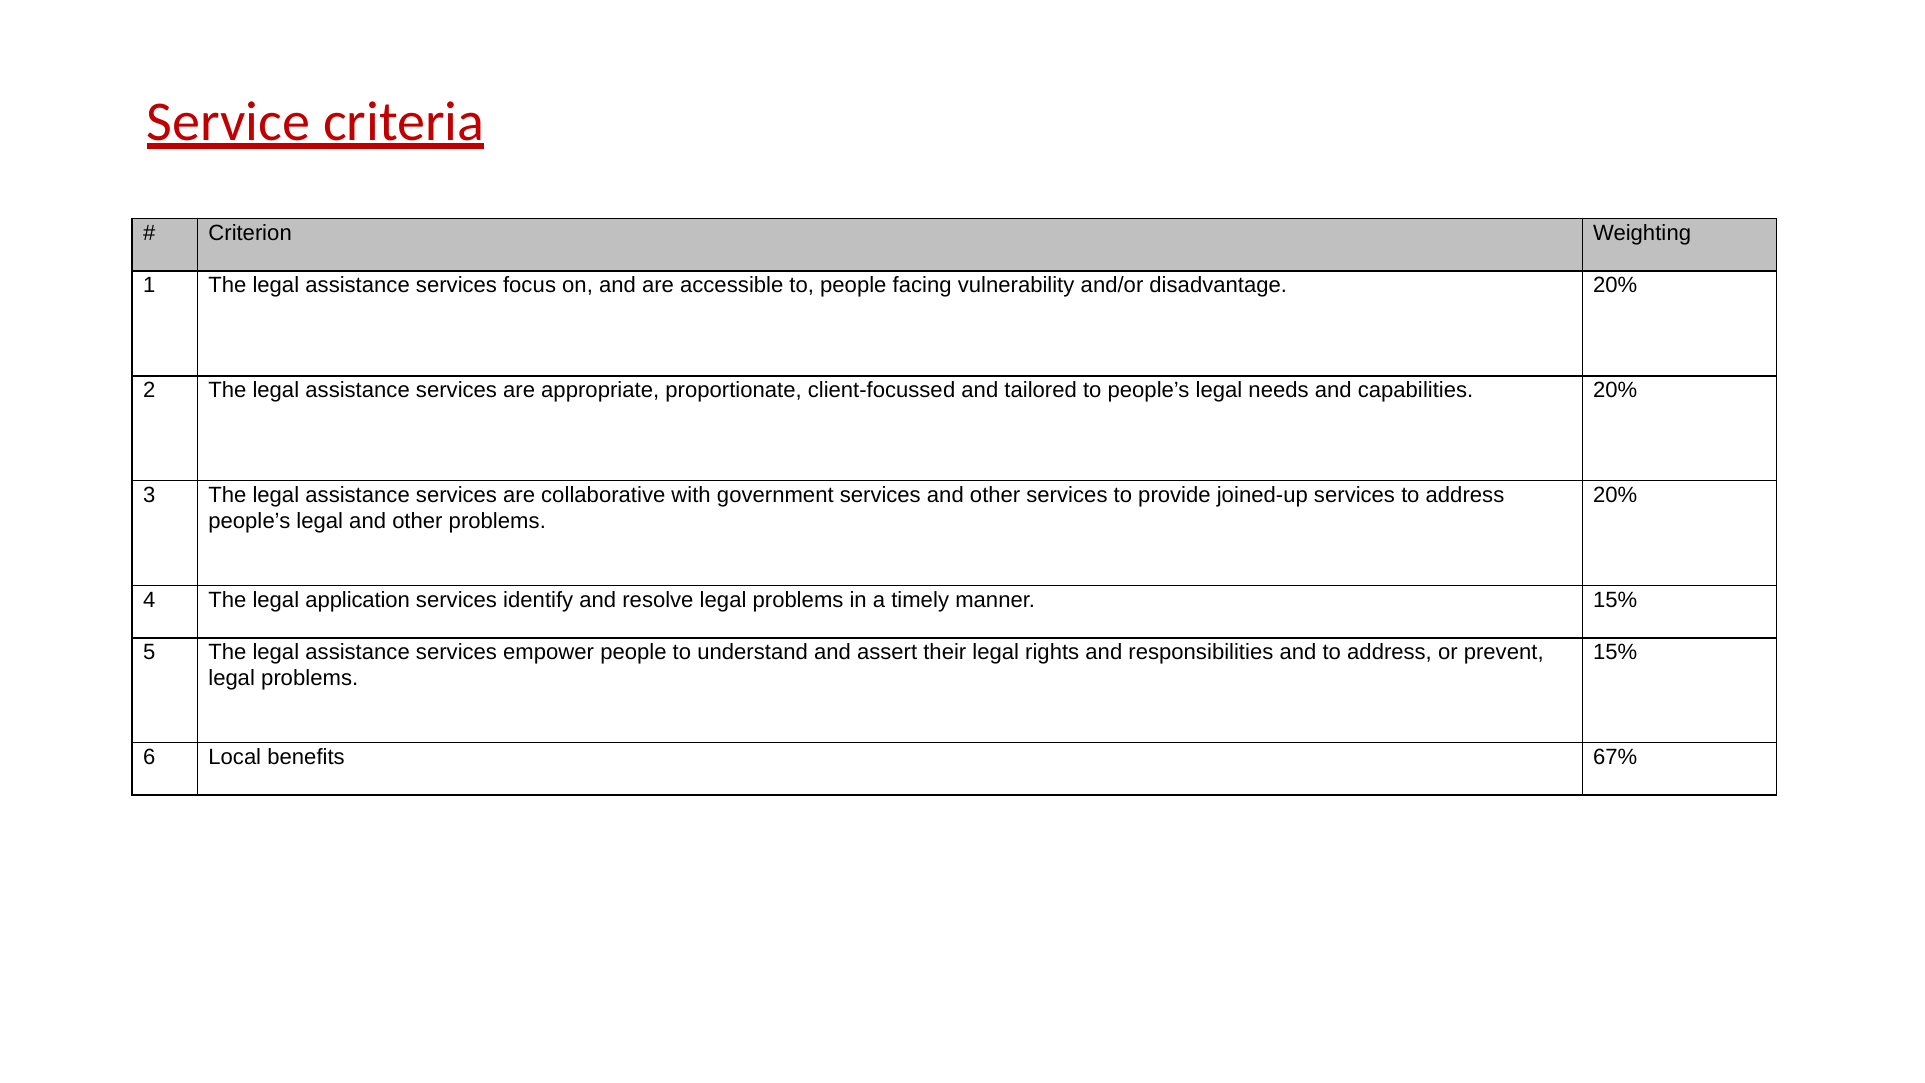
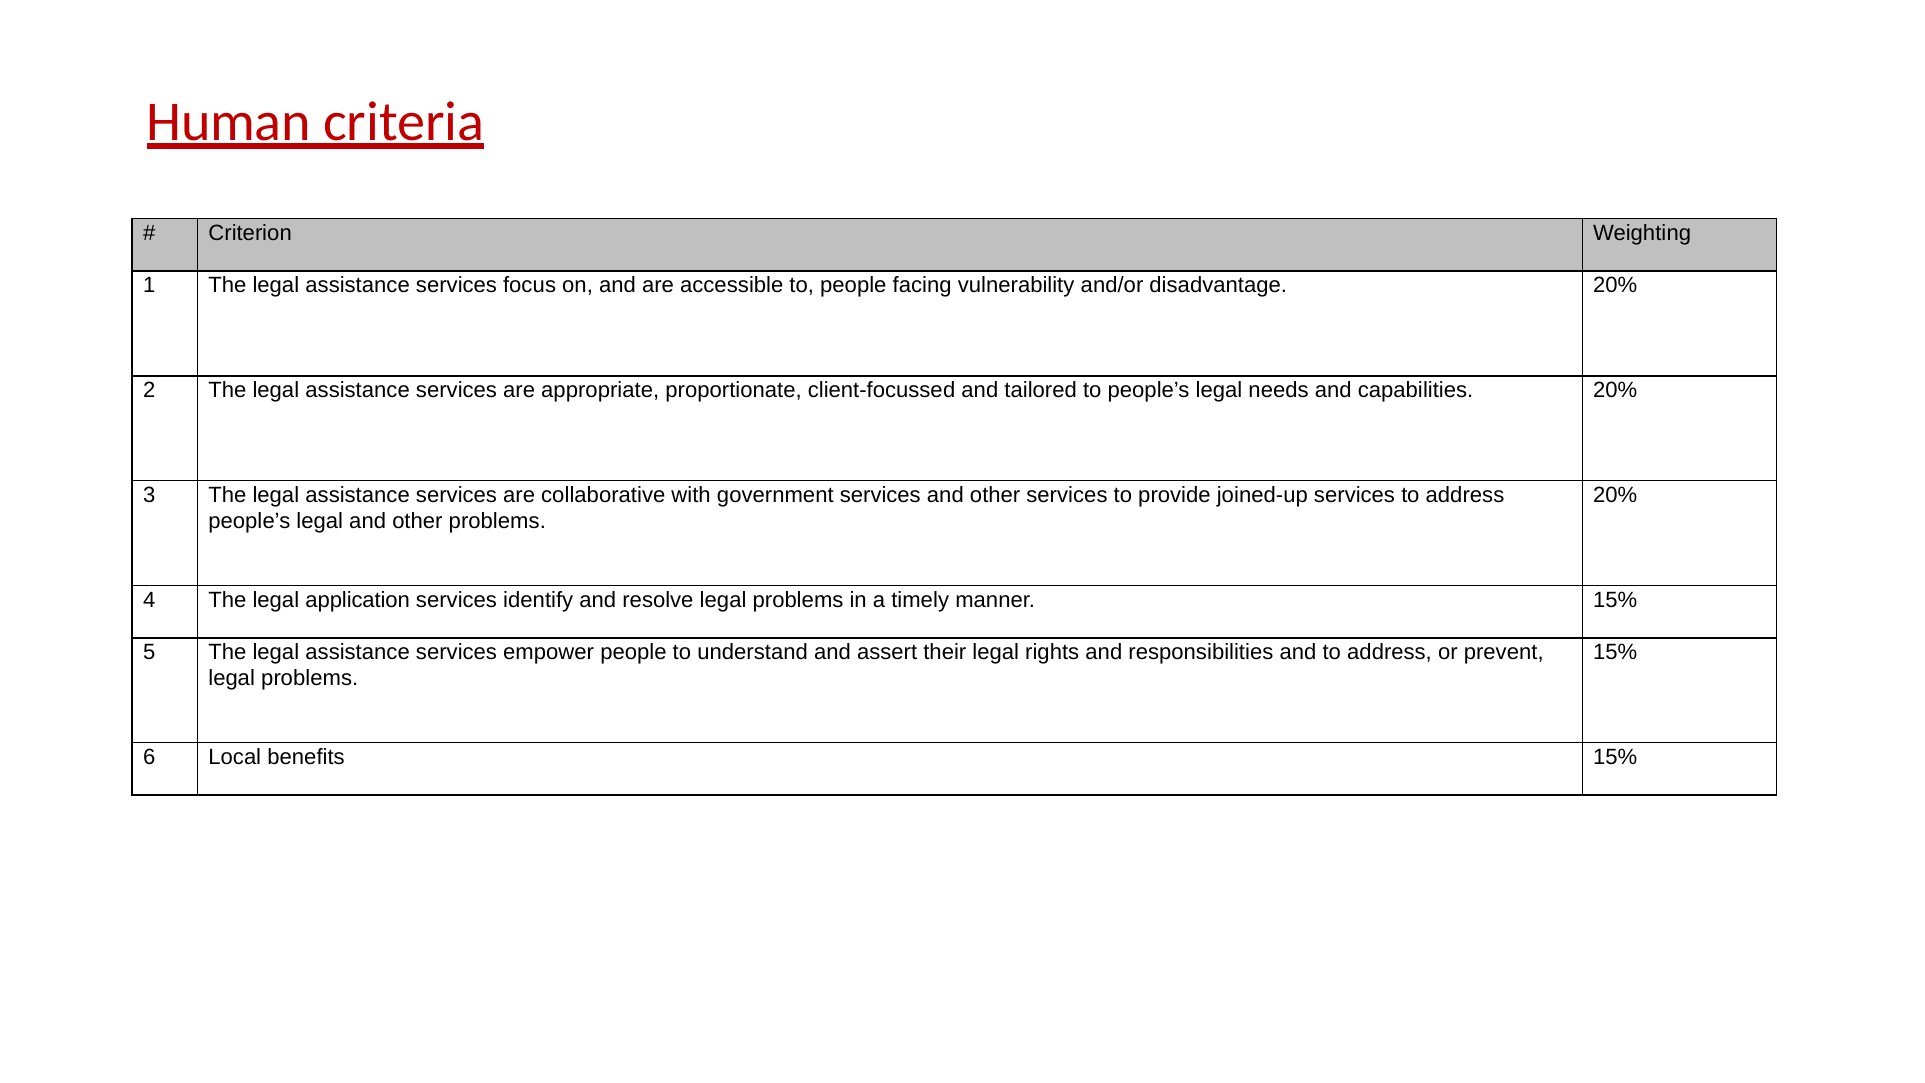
Service: Service -> Human (229, 122)
benefits 67%: 67% -> 15% (1615, 757)
